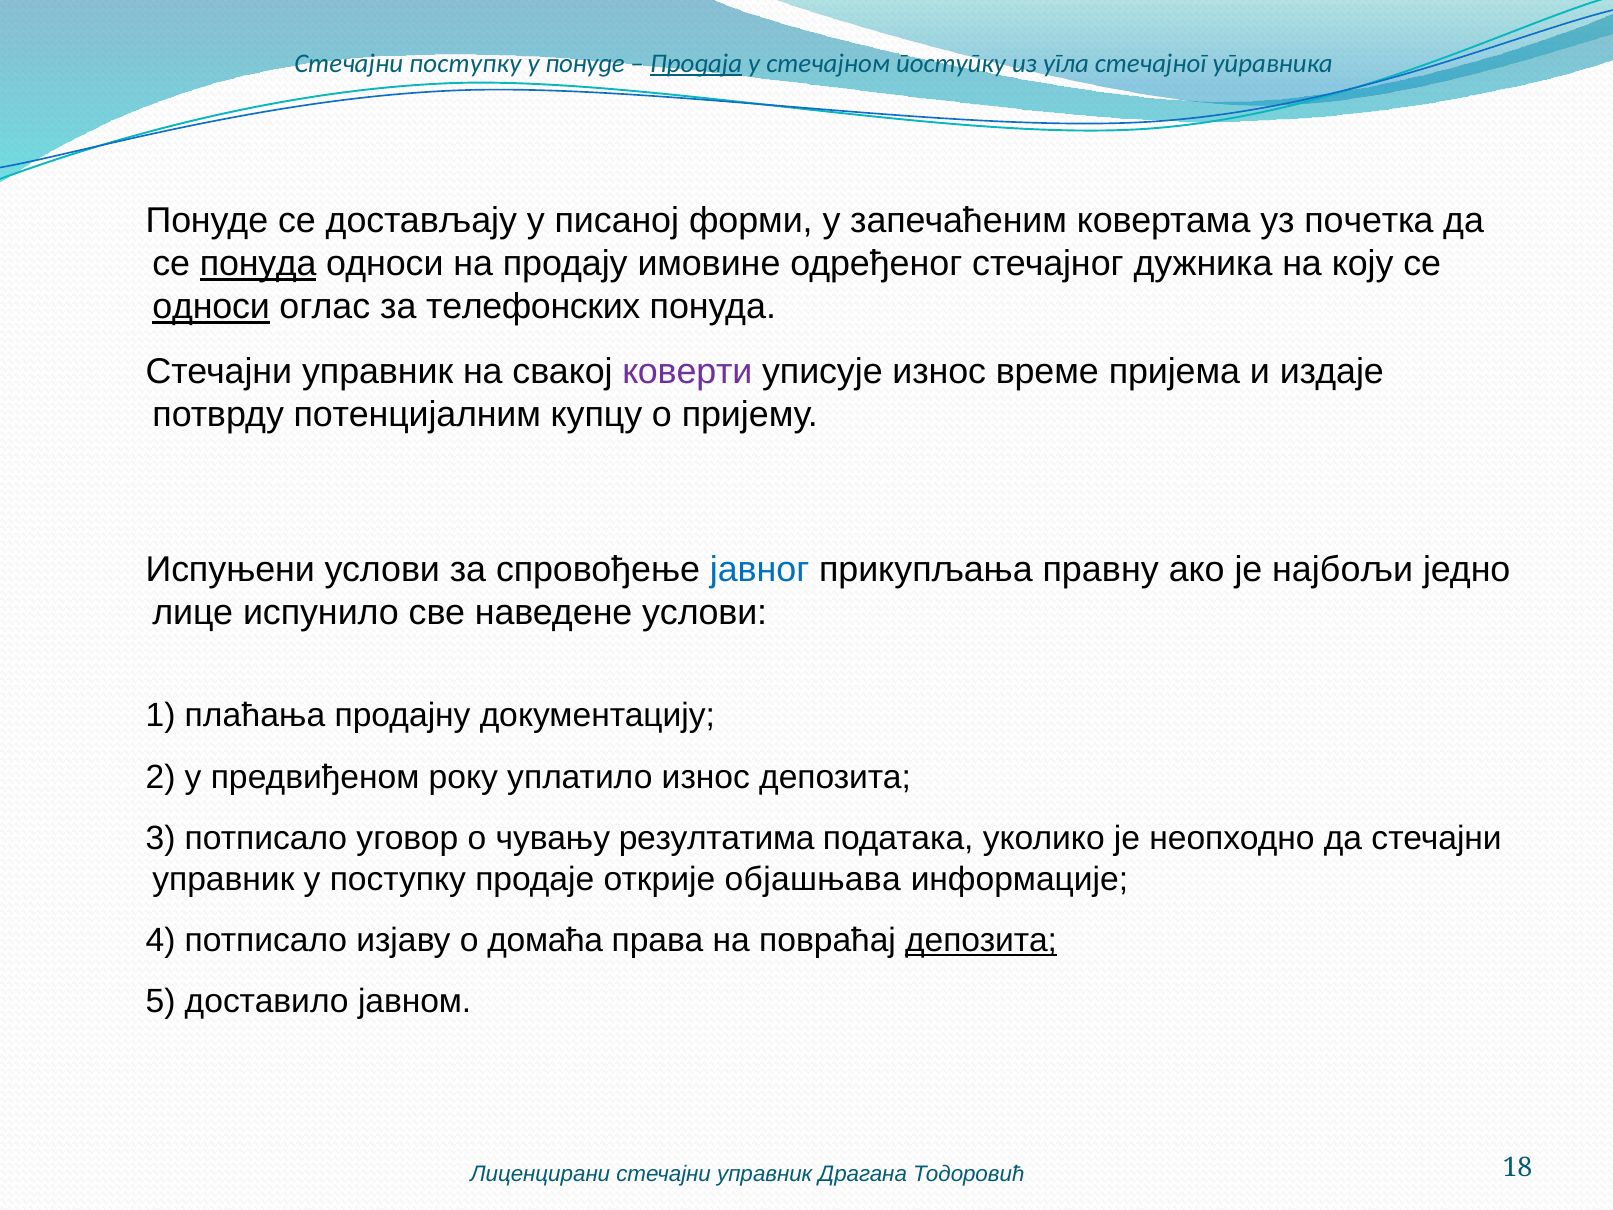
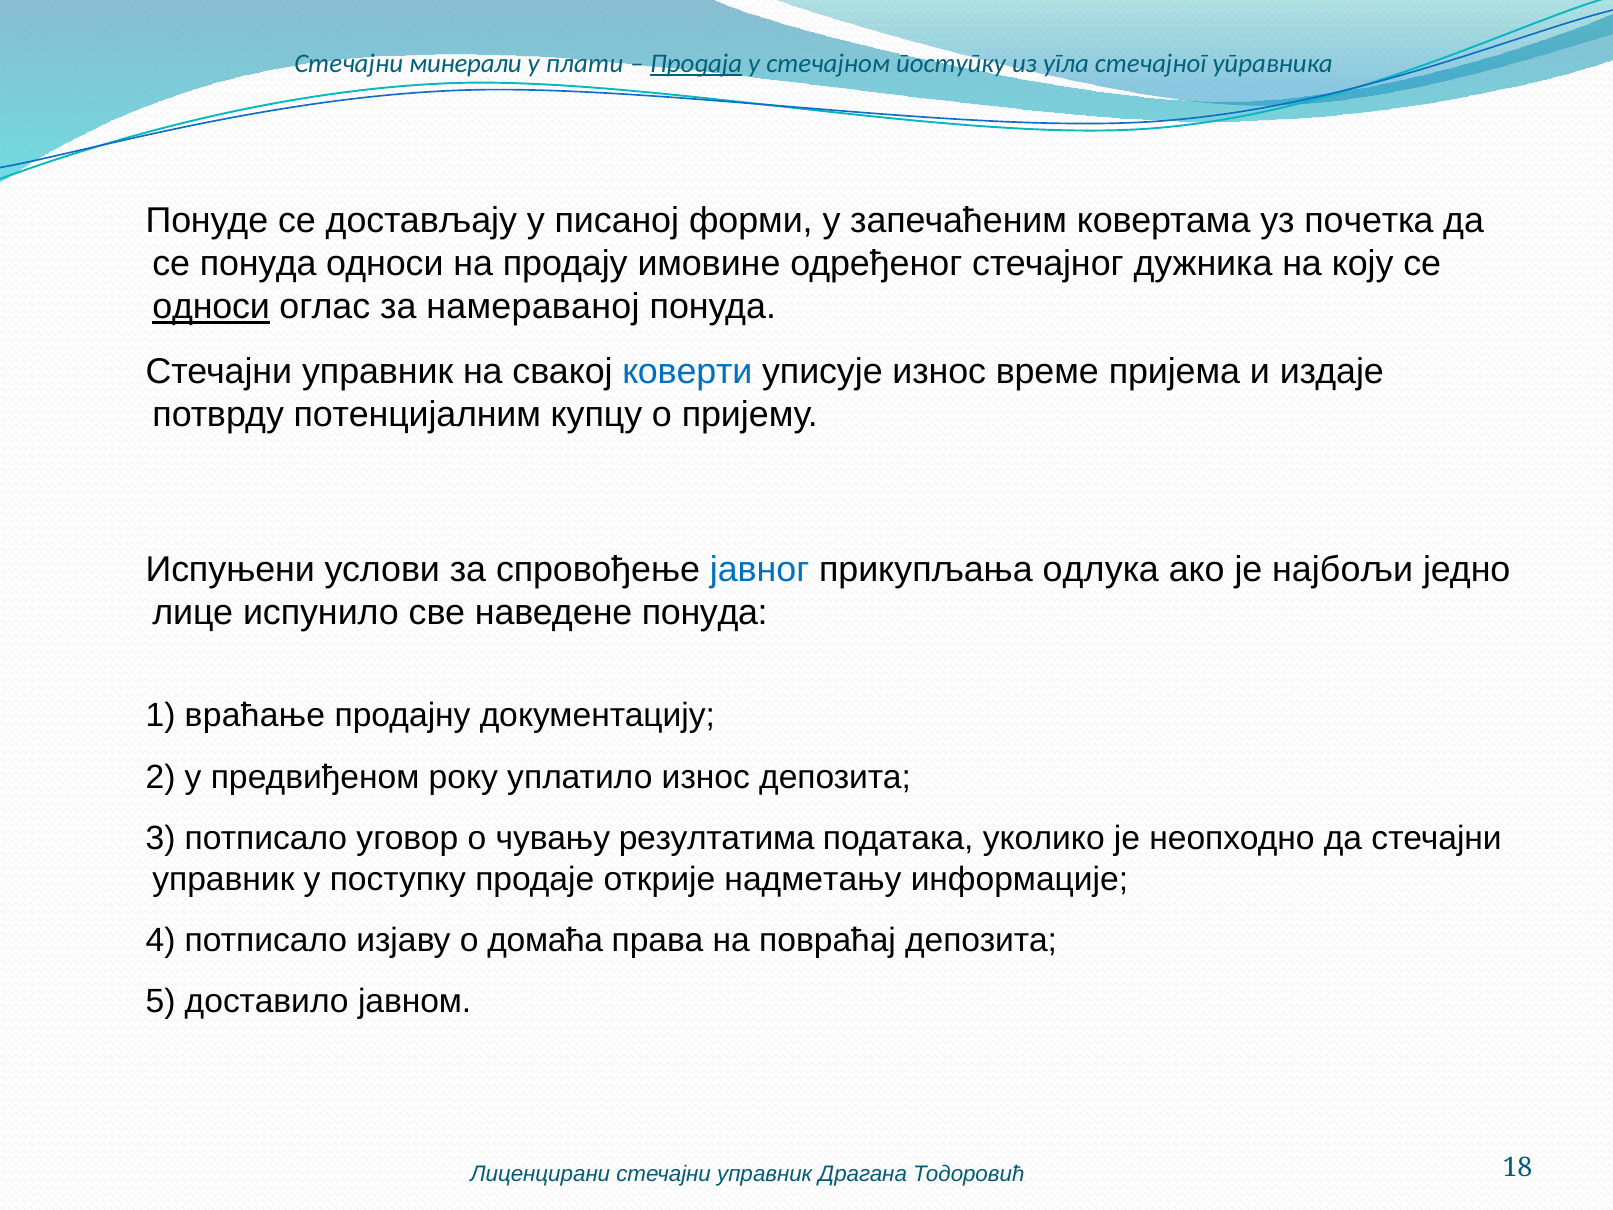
Стечајни поступку: поступку -> минерали (465, 64)
у понуде: понуде -> плати (585, 64)
понуда underline: present -> none (258, 264)
телефонских: телефонских -> намераваној (533, 307)
коверти colour: purple -> blue (687, 372)
правну: правну -> одлука (1101, 569)
наведене услови: услови -> понуда (705, 612)
плаћања: плаћања -> враћање (255, 715)
објашњава: објашњава -> надметању (813, 879)
депозита; underline: present -> none (981, 940)
